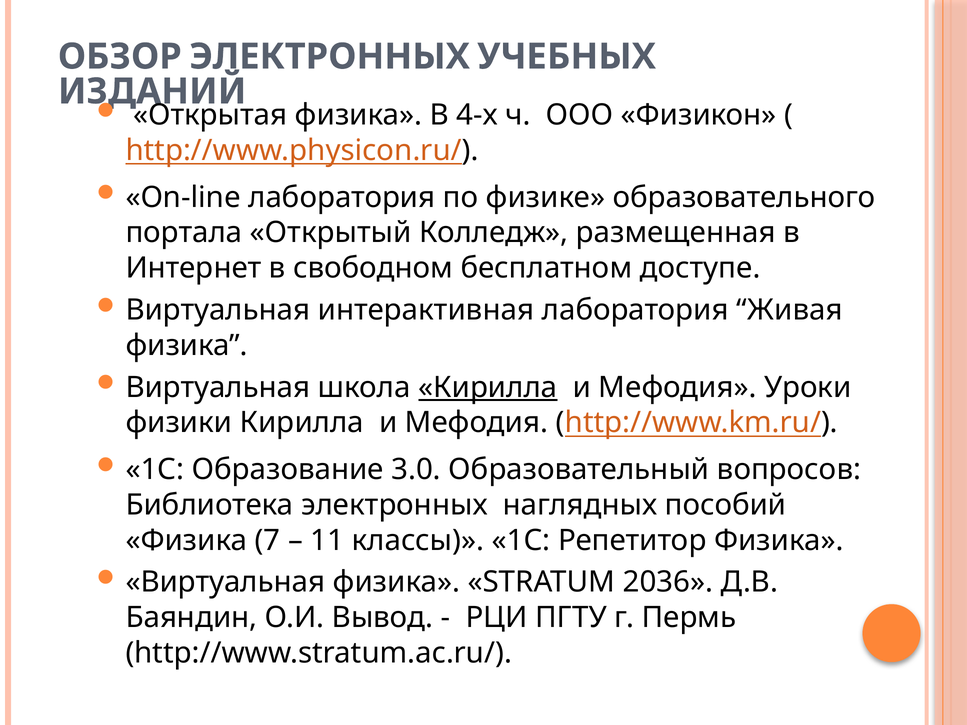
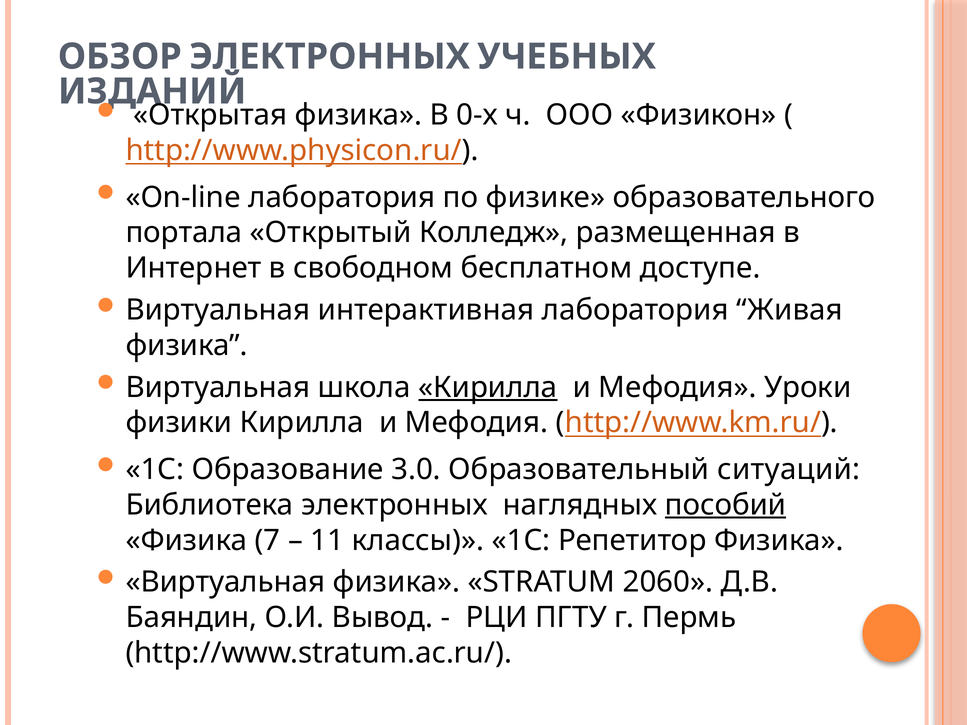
4-х: 4-х -> 0-х (477, 115)
вопросов: вопросов -> ситуаций (789, 470)
пособий underline: none -> present (726, 505)
2036: 2036 -> 2060 (668, 582)
